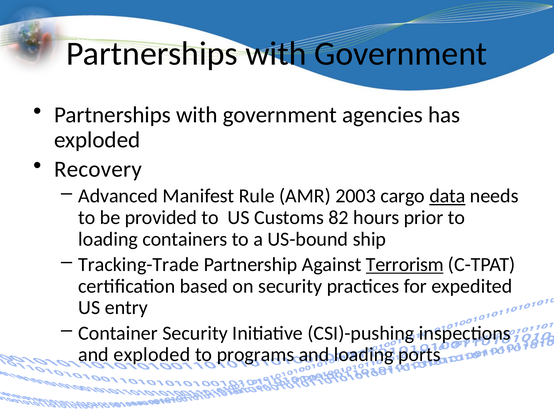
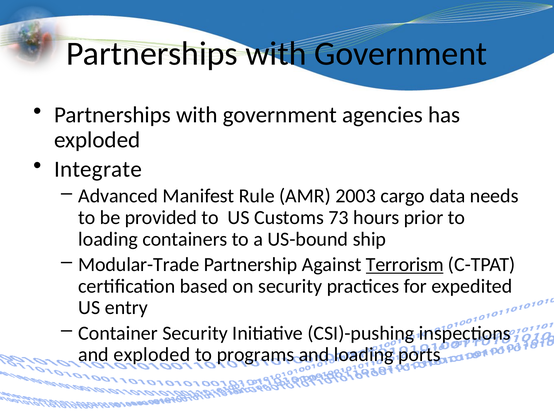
Recovery: Recovery -> Integrate (98, 169)
data underline: present -> none (447, 196)
82: 82 -> 73 (339, 218)
Tracking-Trade: Tracking-Trade -> Modular-Trade (139, 265)
